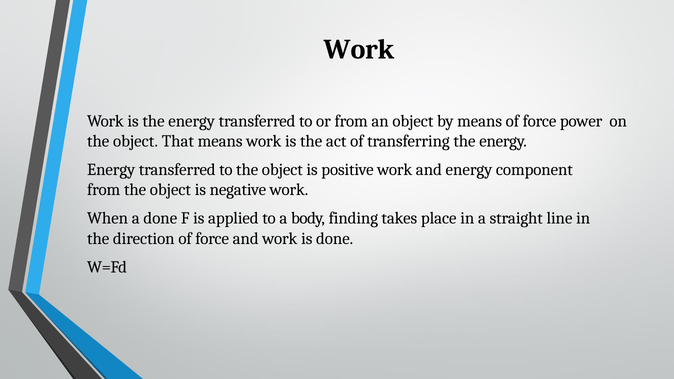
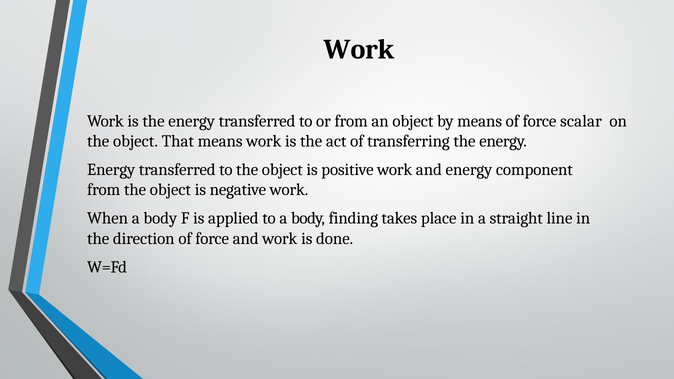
power: power -> scalar (581, 121)
When a done: done -> body (160, 218)
